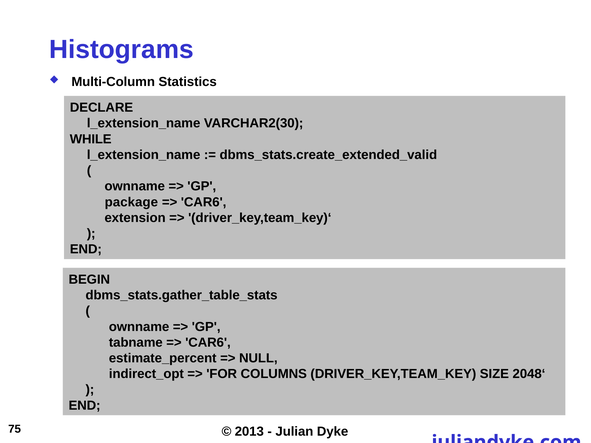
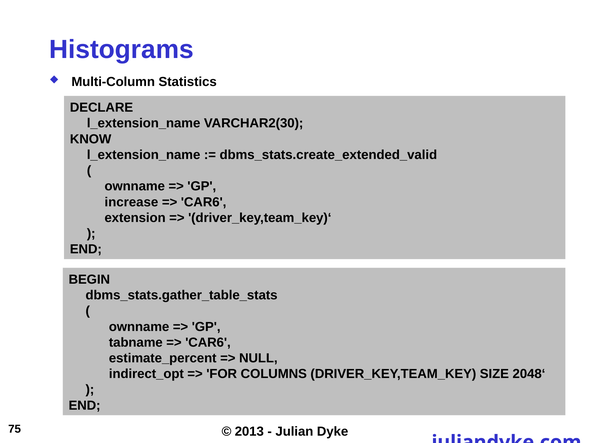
WHILE: WHILE -> KNOW (91, 139)
package: package -> increase (131, 202)
